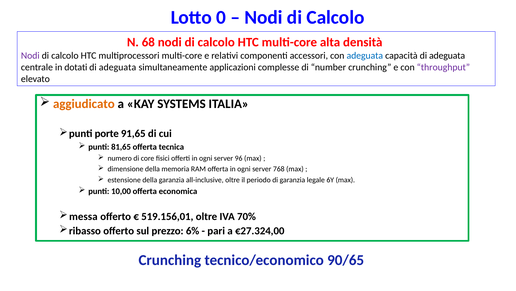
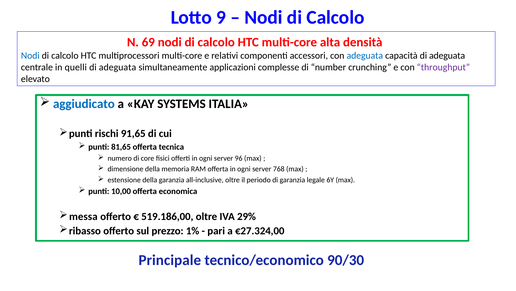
0: 0 -> 9 (221, 17)
68: 68 -> 69 (148, 42)
Nodi colour: purple -> blue (30, 55)
dotati: dotati -> quelli (76, 67)
aggiudicato colour: orange -> blue (84, 104)
porte: porte -> rischi (107, 133)
519.156,01: 519.156,01 -> 519.186,00 (167, 216)
70%: 70% -> 29% (247, 216)
6%: 6% -> 1% (193, 230)
Crunching: Crunching -> Principale (170, 260)
90/65: 90/65 -> 90/30 (346, 260)
